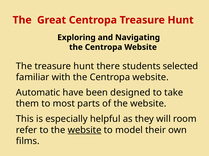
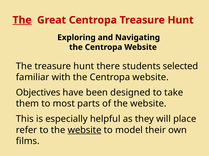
The underline: none -> present (22, 20)
Automatic: Automatic -> Objectives (38, 93)
room: room -> place (185, 119)
